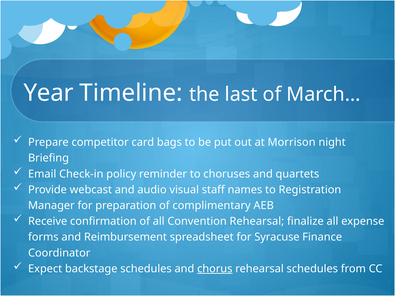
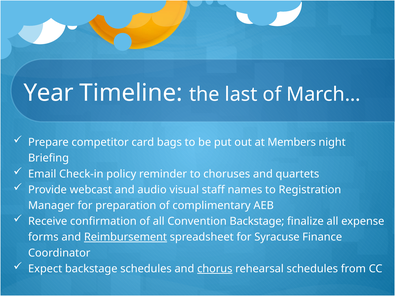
Morrison: Morrison -> Members (292, 142)
Convention Rehearsal: Rehearsal -> Backstage (257, 222)
Reimbursement underline: none -> present (125, 237)
